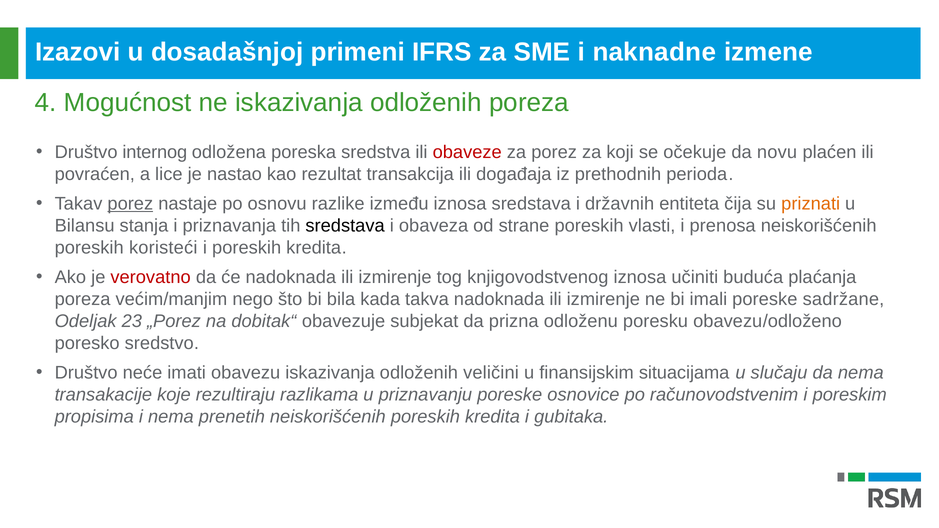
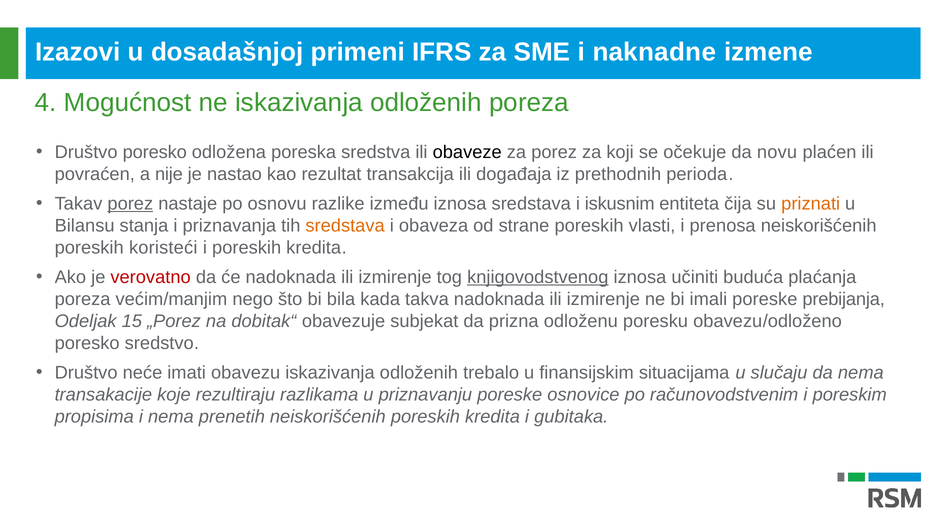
Društvo internog: internog -> poresko (155, 152)
obaveze colour: red -> black (467, 152)
lice: lice -> nije (169, 174)
državnih: državnih -> iskusnim (620, 204)
sredstava colour: black -> orange (345, 226)
knjigovodstvenog underline: none -> present (538, 277)
sadržane: sadržane -> prebijanja (844, 299)
23: 23 -> 15 (132, 321)
veličini: veličini -> trebalo (491, 373)
